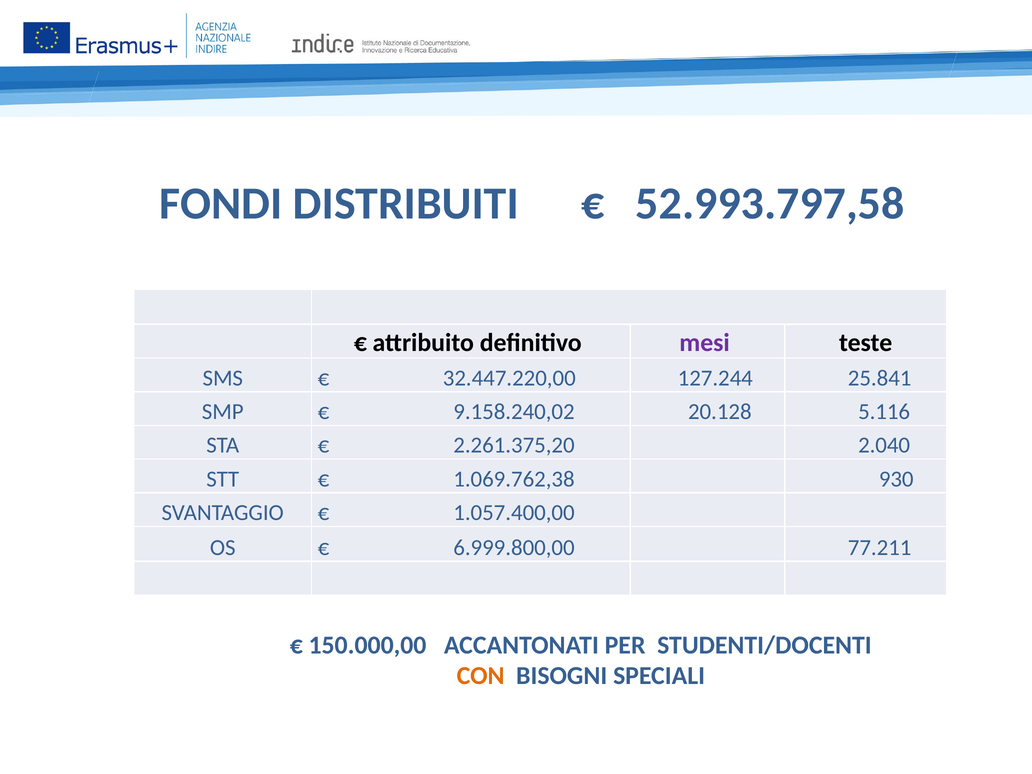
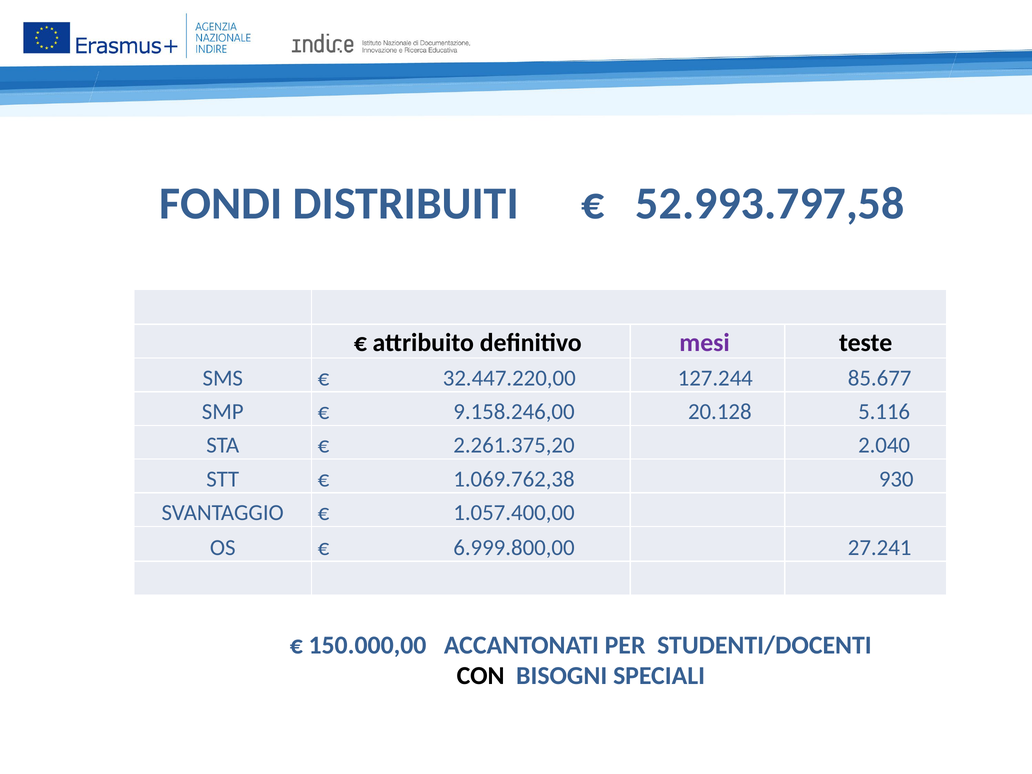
25.841: 25.841 -> 85.677 (880, 378)
9.158.240,02: 9.158.240,02 -> 9.158.246,00 (514, 412)
77.211: 77.211 -> 27.241 (880, 548)
CON colour: orange -> black (481, 676)
